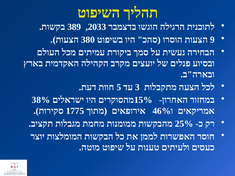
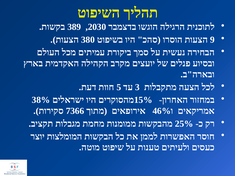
2033: 2033 -> 2030 (97, 27)
1775: 1775 -> 7366 (75, 111)
